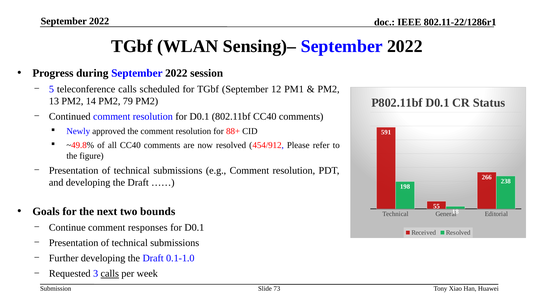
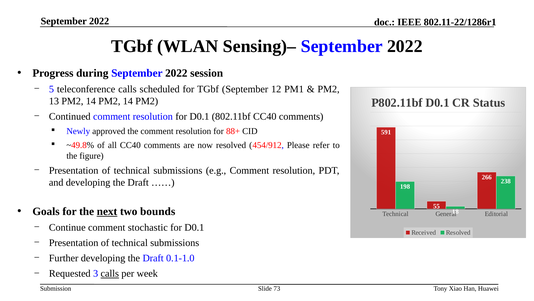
14 PM2 79: 79 -> 14 (128, 101)
next underline: none -> present (107, 211)
responses: responses -> stochastic (148, 227)
